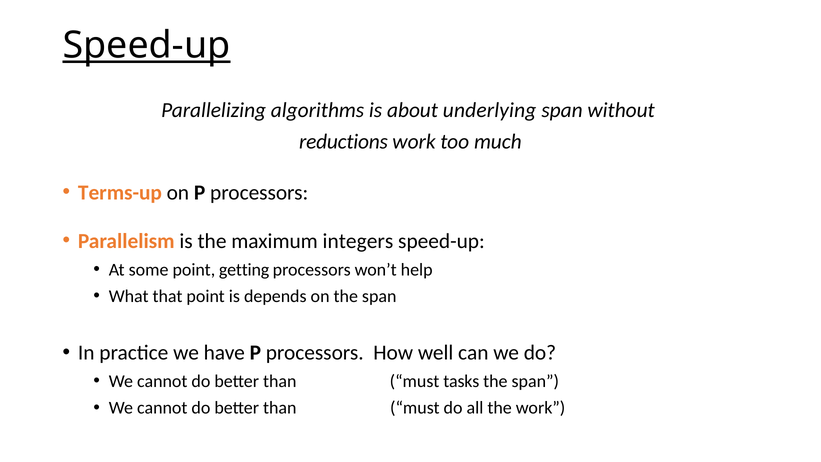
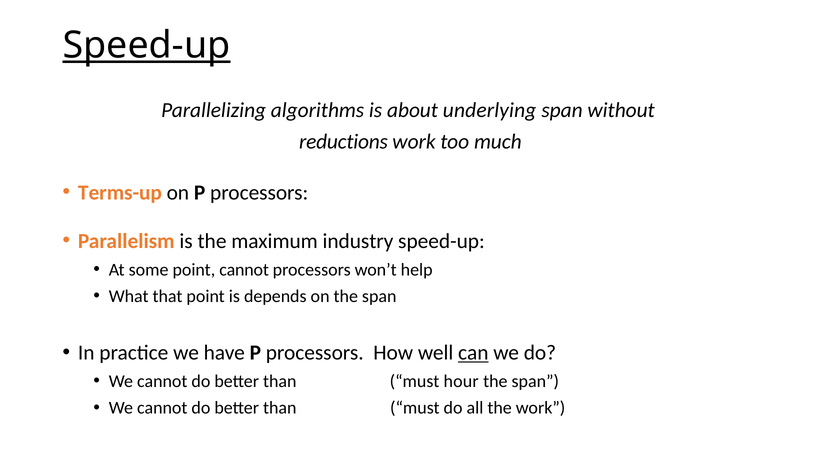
integers: integers -> industry (358, 241)
point getting: getting -> cannot (244, 269)
can underline: none -> present (473, 353)
tasks: tasks -> hour (461, 381)
